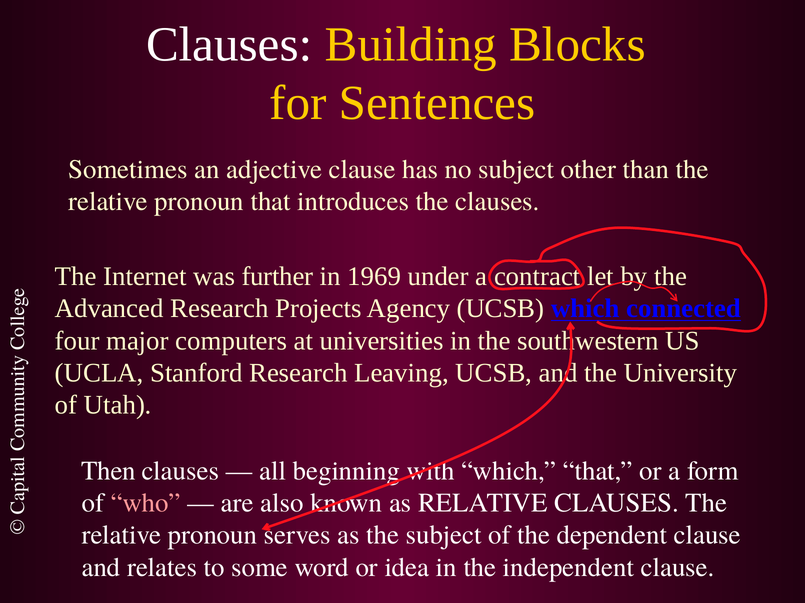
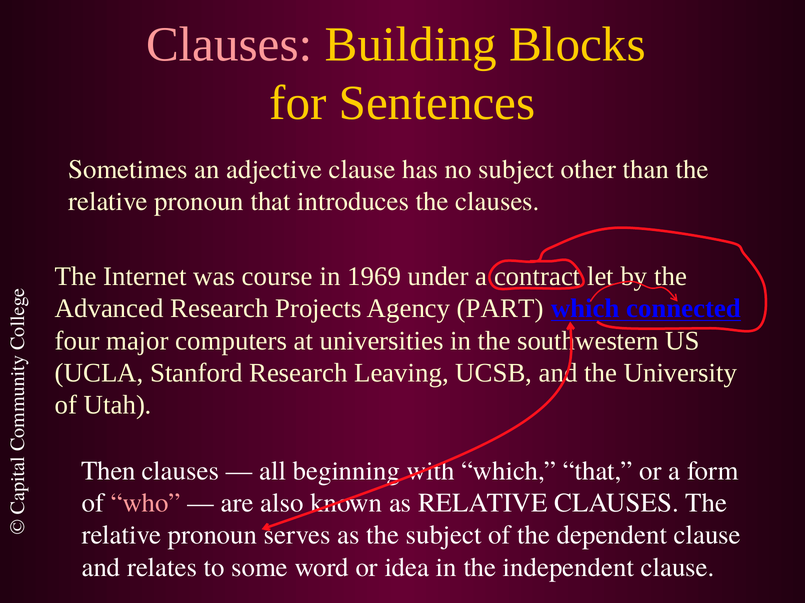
Clauses colour: white -> pink (229, 44)
further: further -> course (277, 277)
Agency UCSB: UCSB -> PART (500, 309)
